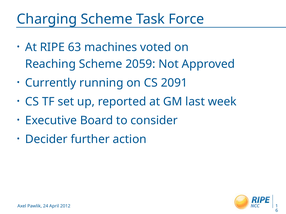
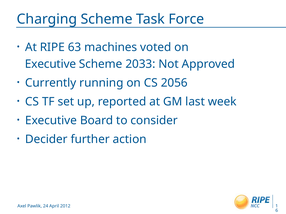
Reaching: Reaching -> Executive (51, 64)
2059: 2059 -> 2033 (140, 64)
2091: 2091 -> 2056 (174, 83)
